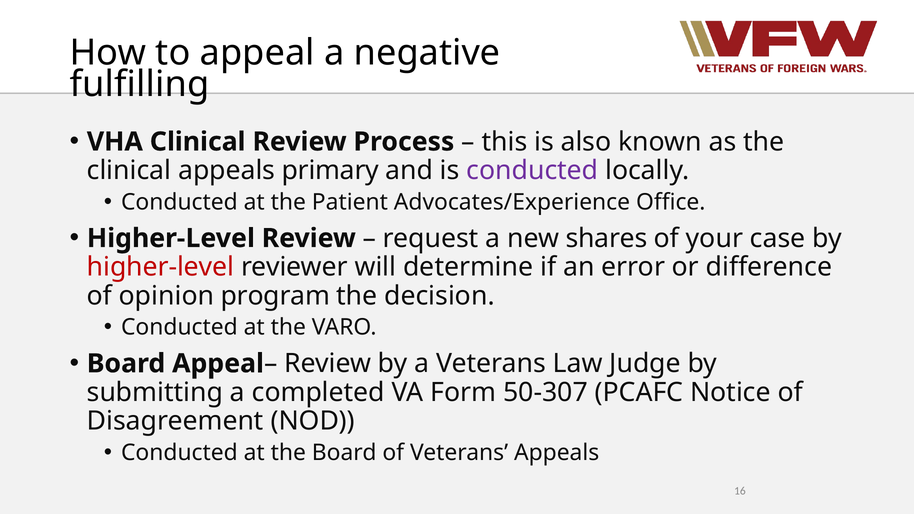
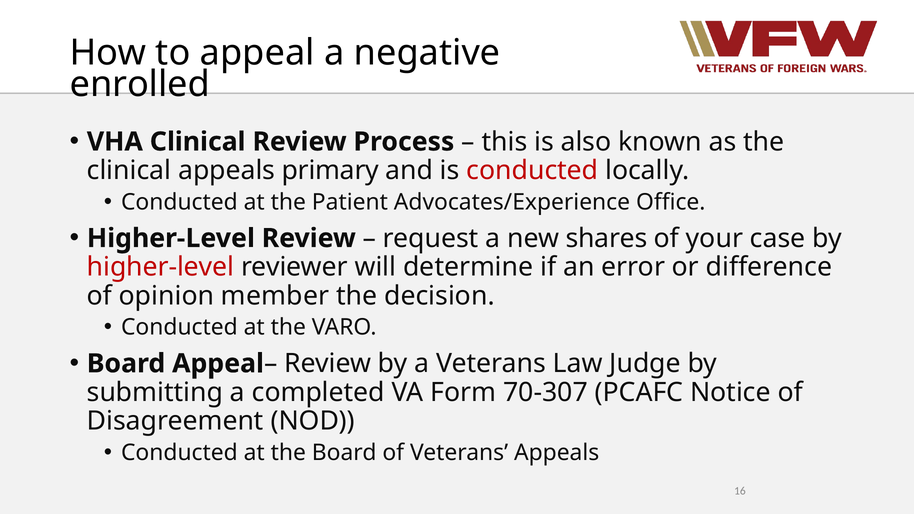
fulfilling: fulfilling -> enrolled (140, 84)
conducted colour: purple -> red (532, 171)
program: program -> member (275, 296)
50-307: 50-307 -> 70-307 (545, 392)
